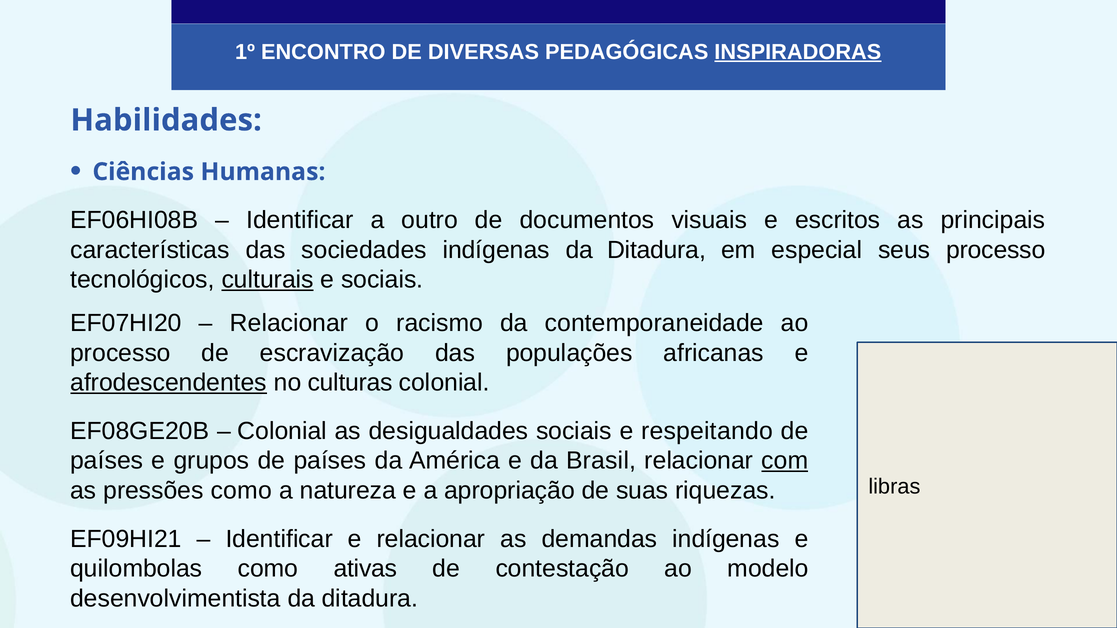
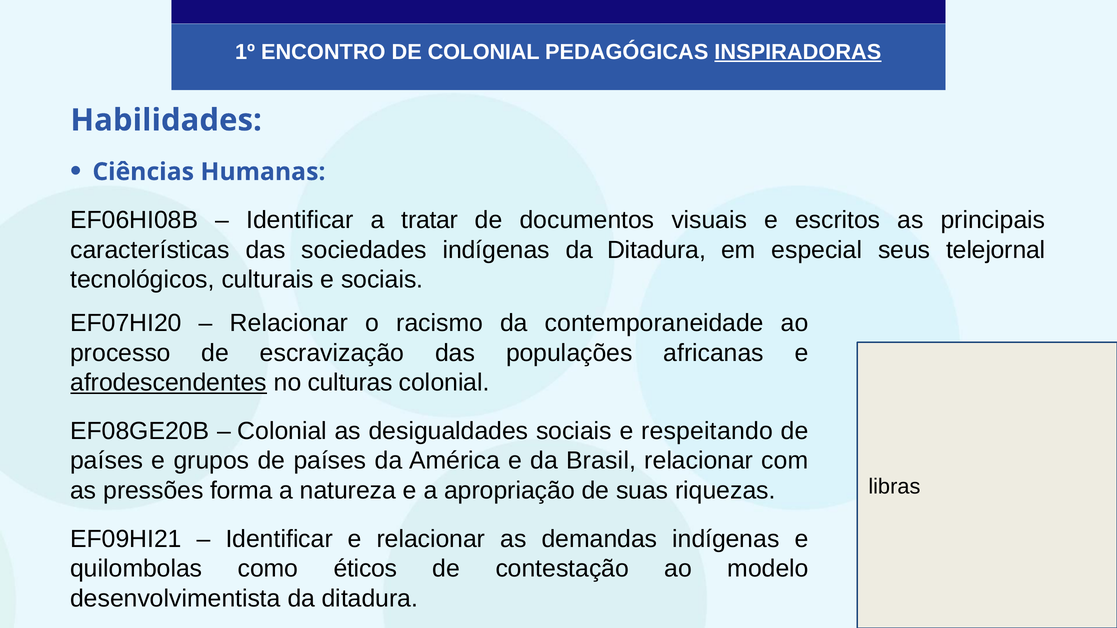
DE DIVERSAS: DIVERSAS -> COLONIAL (484, 52)
outro: outro -> tratar (430, 220)
seus processo: processo -> telejornal (996, 250)
culturais underline: present -> none (268, 280)
com underline: present -> none (785, 461)
pressões como: como -> forma (242, 491)
ativas: ativas -> éticos (366, 569)
